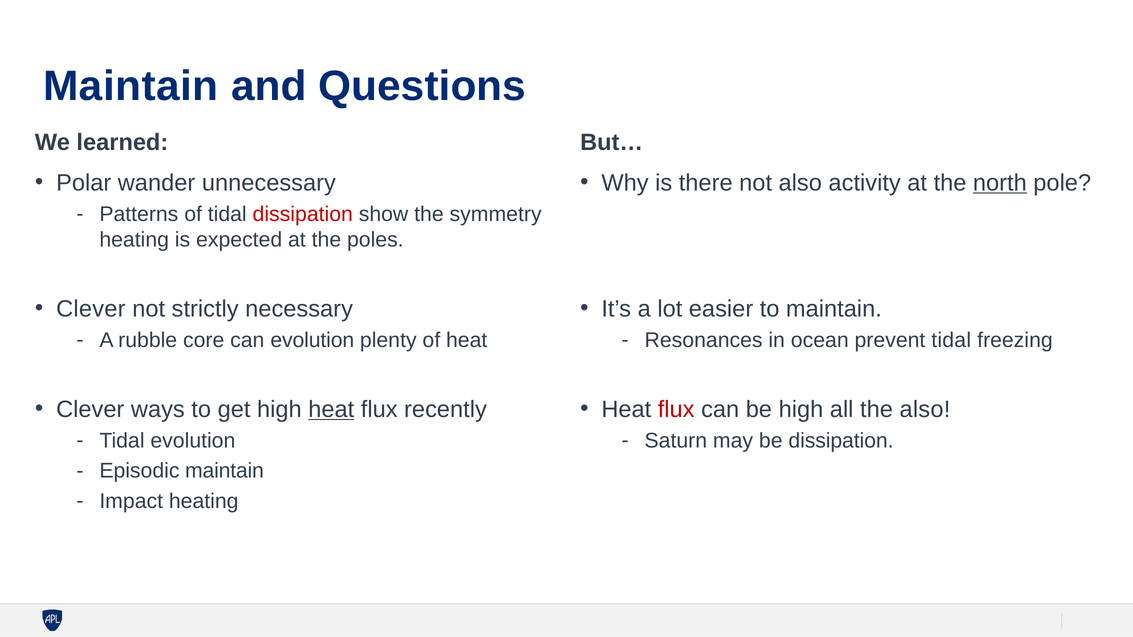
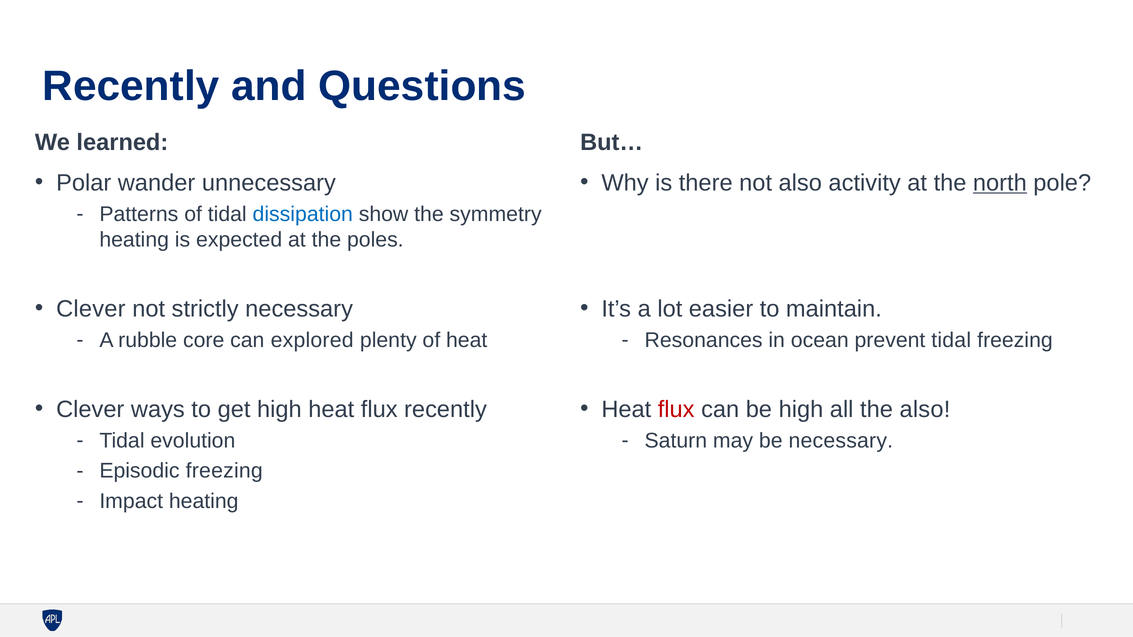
Maintain: Maintain -> Recently (131, 87)
dissipation colour: red -> blue (303, 214)
can evolution: evolution -> explored (312, 340)
heat underline: present -> none (331, 410)
be dissipation: dissipation -> necessary (841, 441)
Episodic maintain: maintain -> freezing (224, 471)
